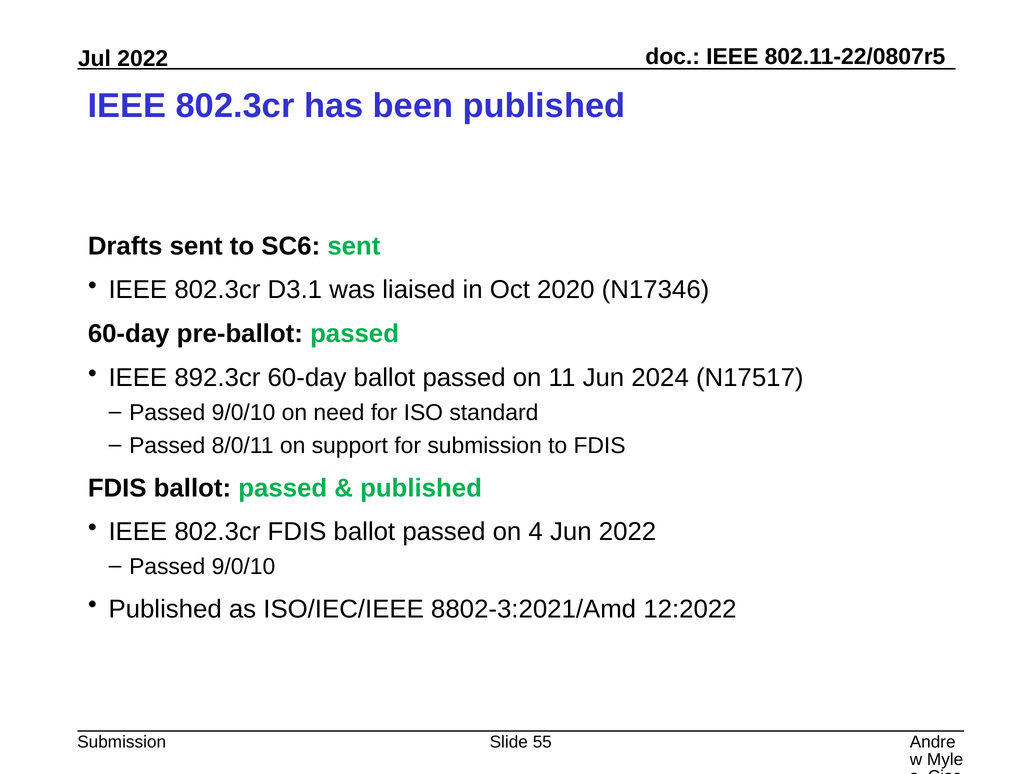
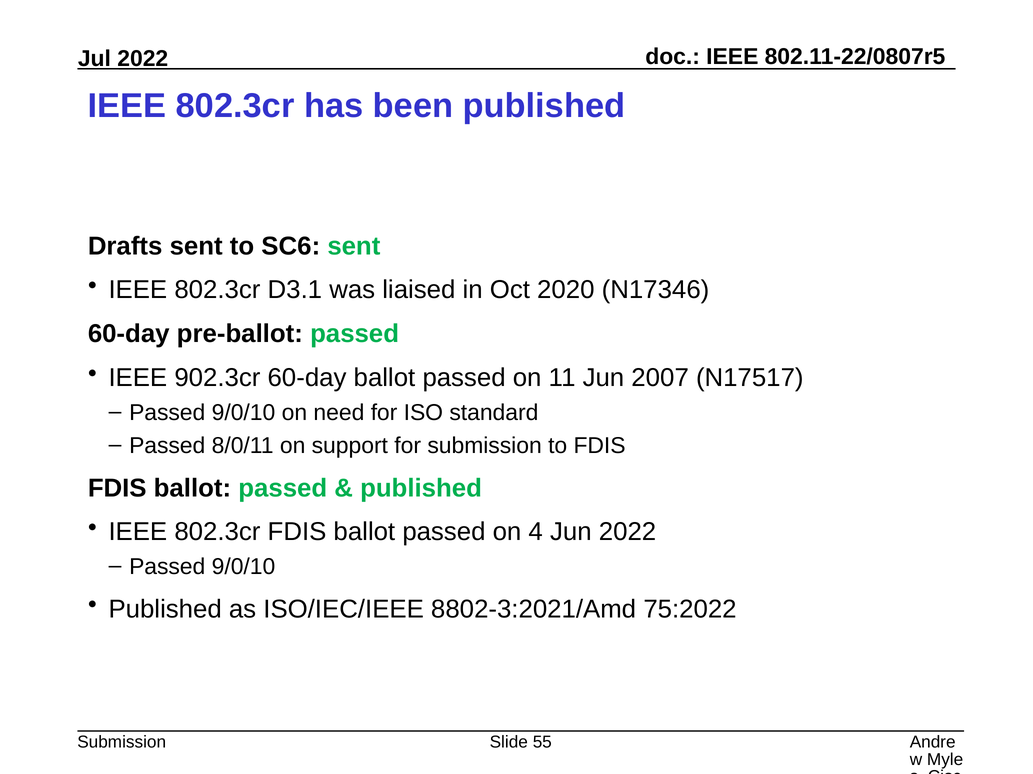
892.3cr: 892.3cr -> 902.3cr (217, 378)
2024: 2024 -> 2007 (660, 378)
12:2022: 12:2022 -> 75:2022 (690, 610)
